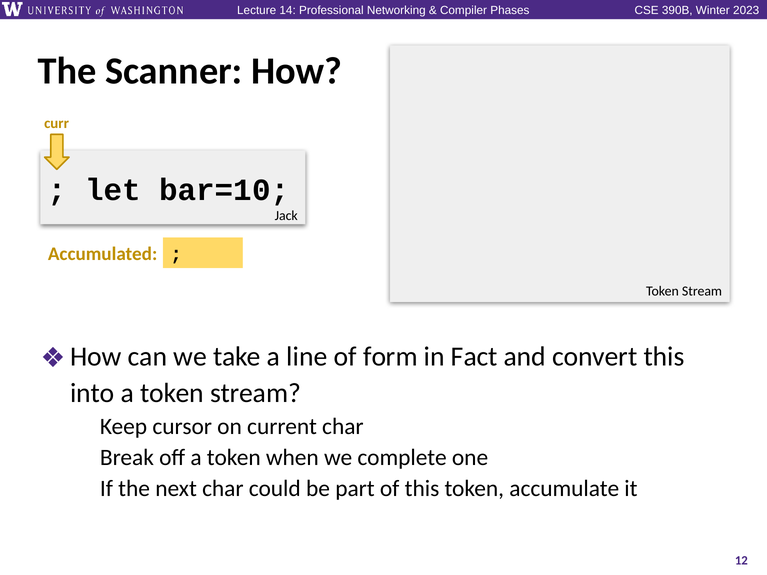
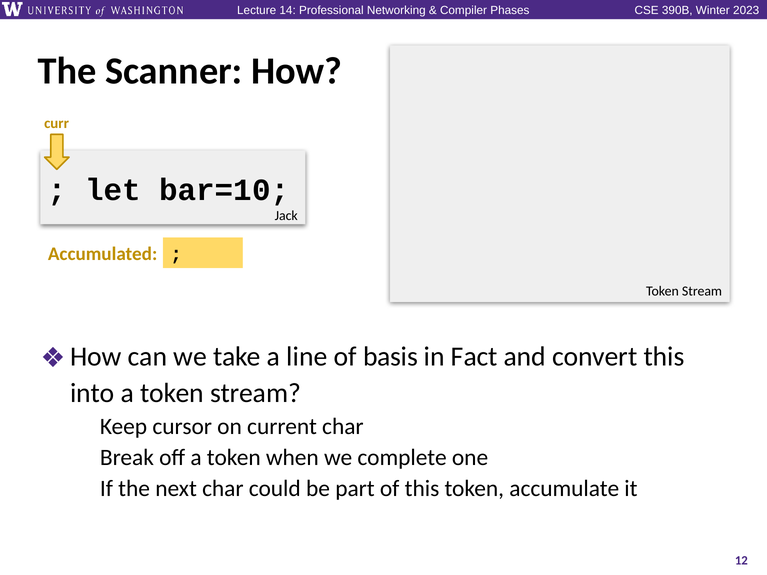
form: form -> basis (390, 357)
